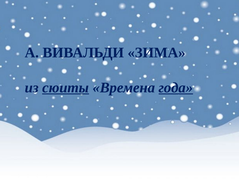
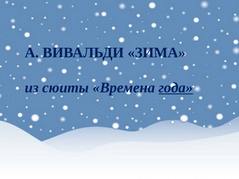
сюиты underline: present -> none (66, 88)
